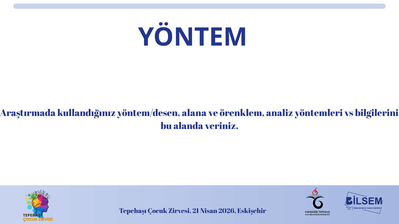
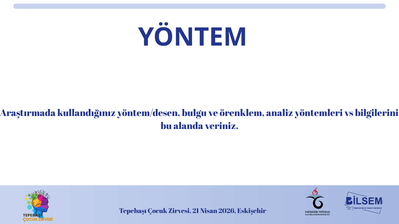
alana: alana -> bulgu (194, 113)
